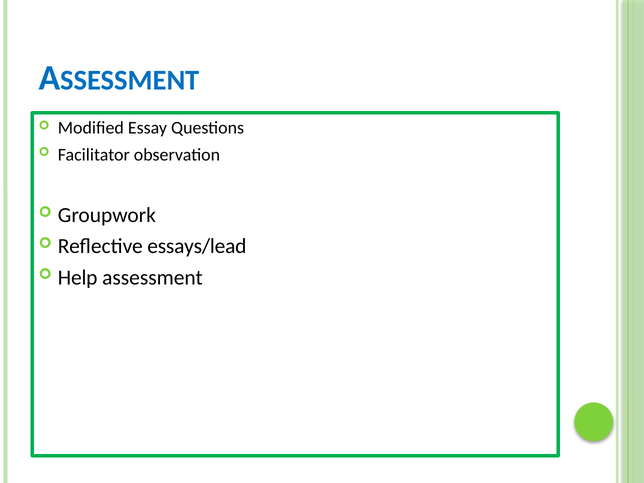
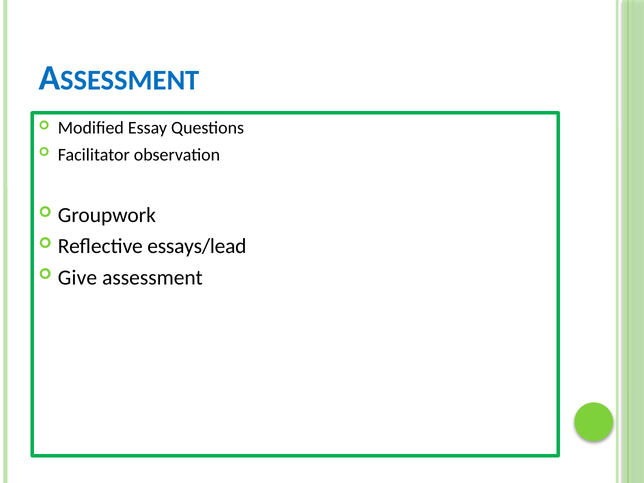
Help: Help -> Give (78, 277)
